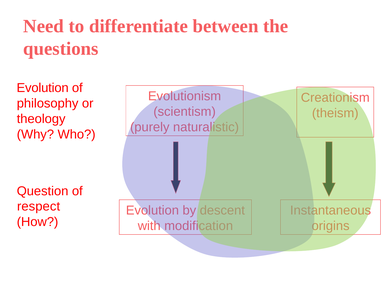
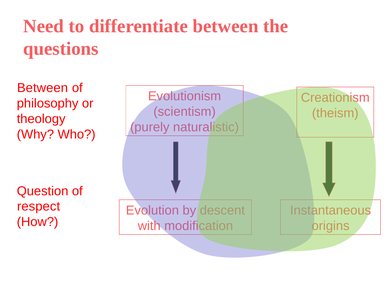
Evolution: Evolution -> Between (42, 88)
